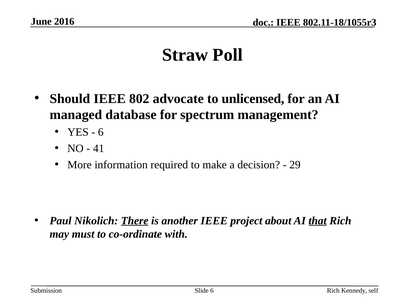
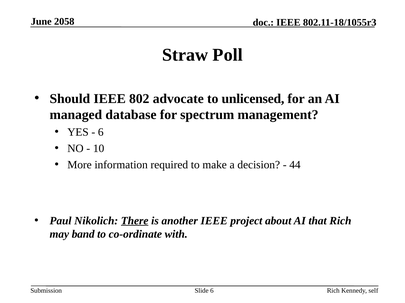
2016: 2016 -> 2058 (64, 21)
41: 41 -> 10 (99, 149)
29: 29 -> 44 (295, 165)
that underline: present -> none (318, 221)
must: must -> band (83, 235)
